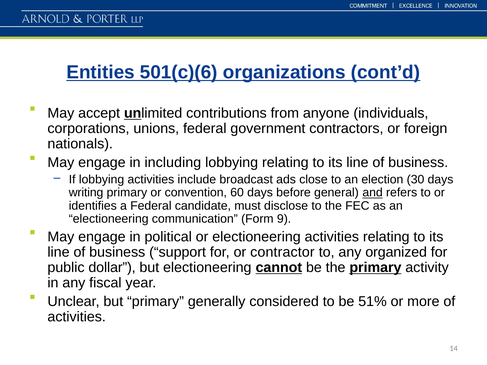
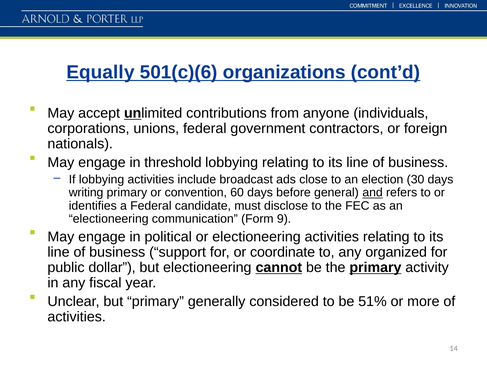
Entities: Entities -> Equally (101, 72)
including: including -> threshold (173, 163)
contractor: contractor -> coordinate (283, 252)
